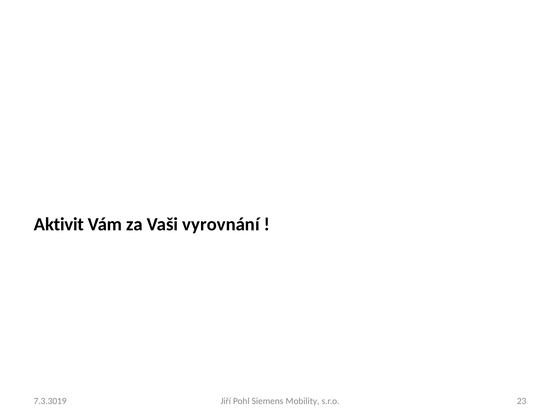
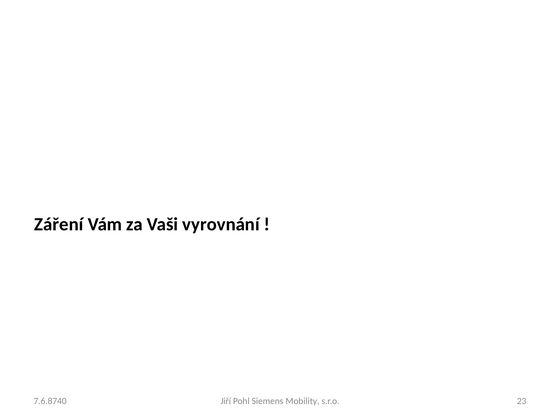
Aktivit: Aktivit -> Záření (59, 224)
7.3.3019: 7.3.3019 -> 7.6.8740 (50, 401)
